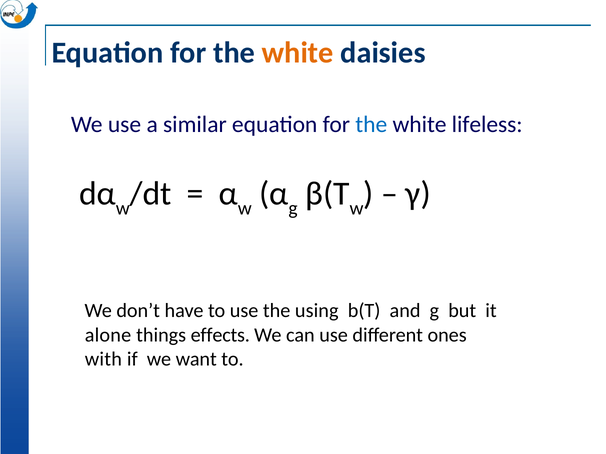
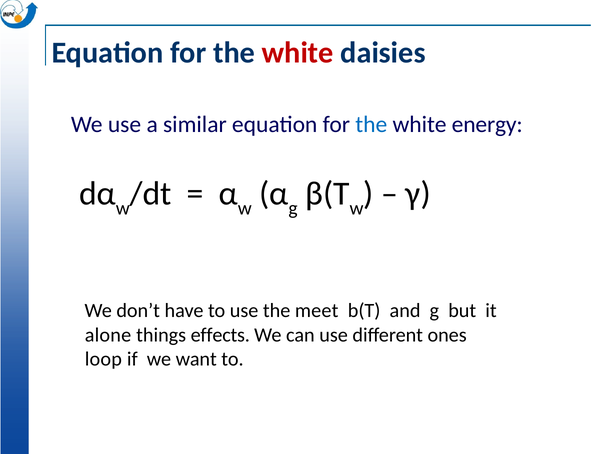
white colour: orange -> red (298, 53)
lifeless: lifeless -> energy (487, 125)
using: using -> meet (317, 311)
with: with -> loop (103, 360)
